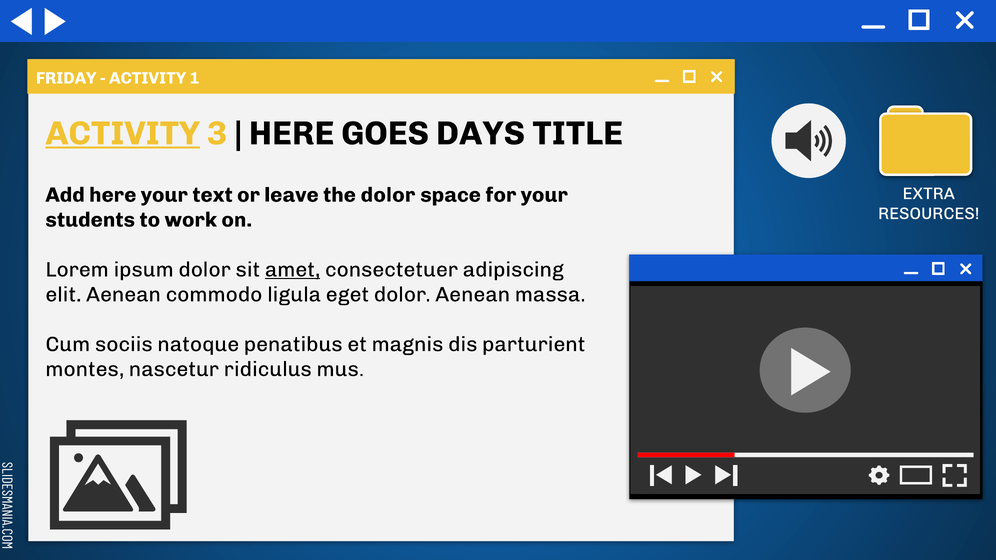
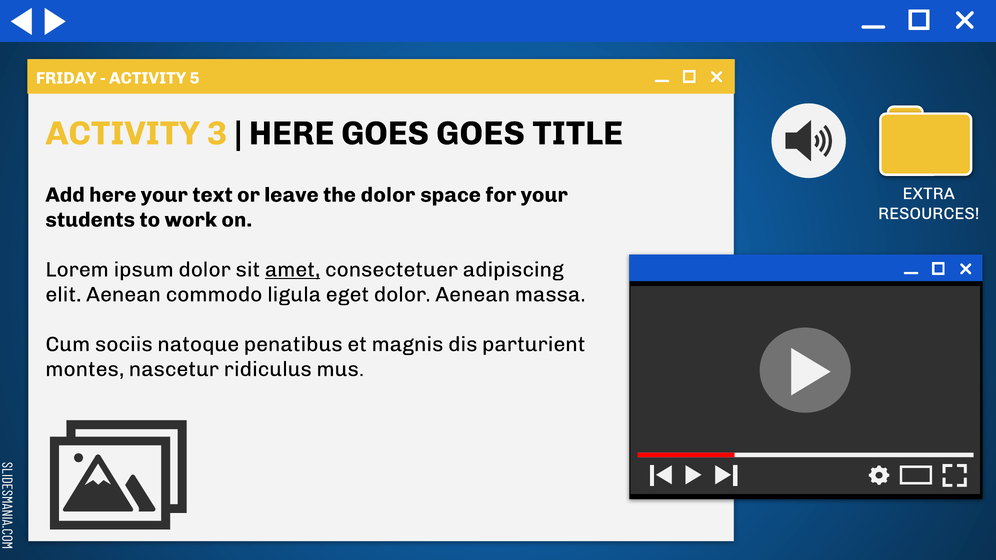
1: 1 -> 5 (195, 78)
ACTIVITY underline: present -> none (123, 133)
GOES DAYS: DAYS -> GOES (481, 133)
